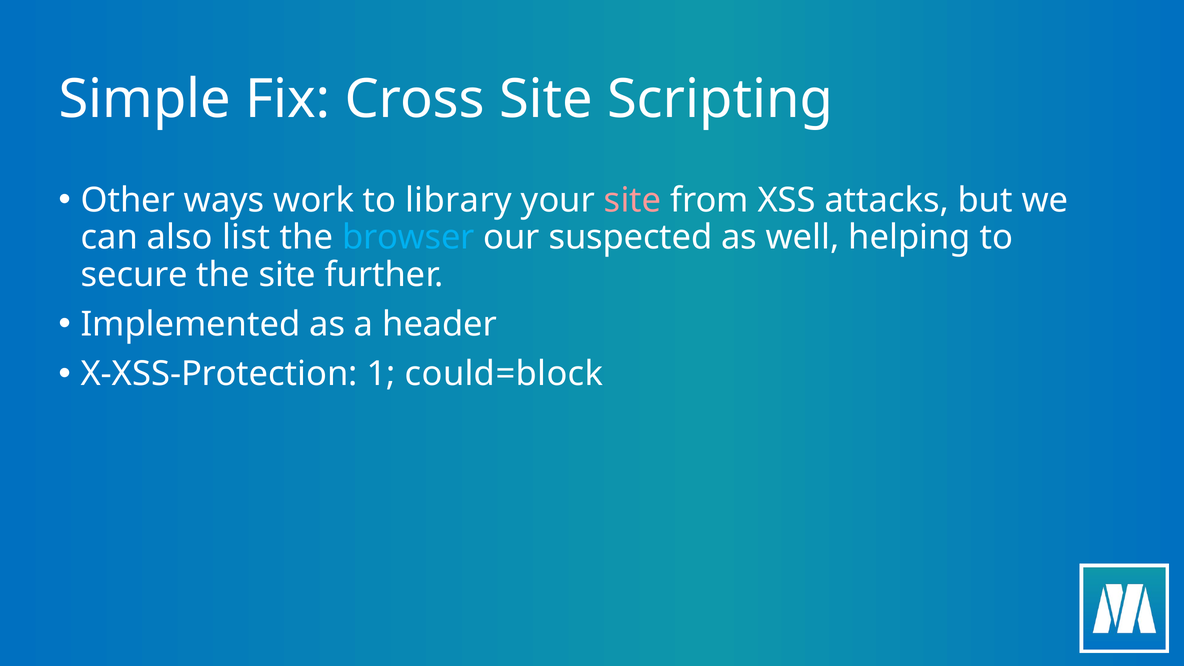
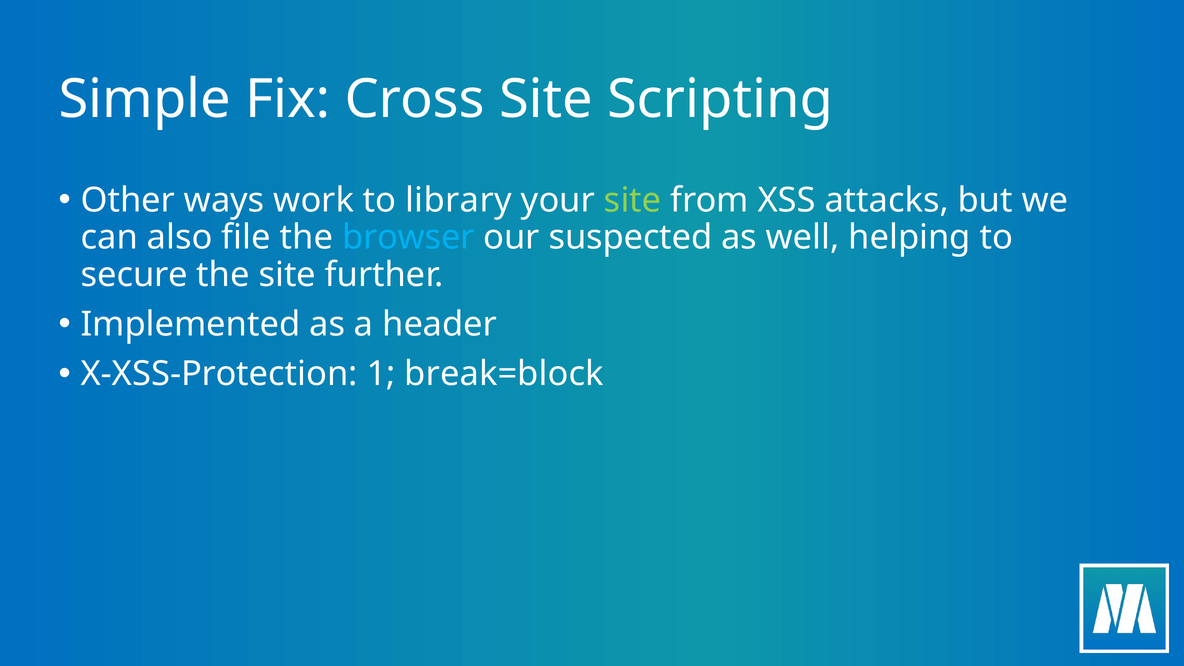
site colour: pink -> light green (633, 200)
list: list -> file (246, 237)
could=block: could=block -> break=block (504, 374)
